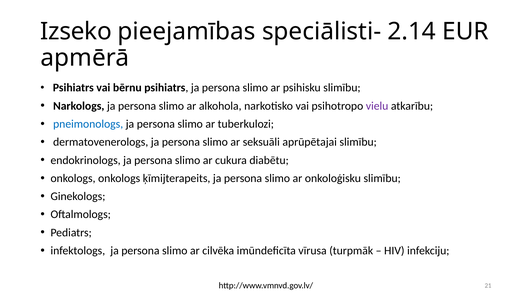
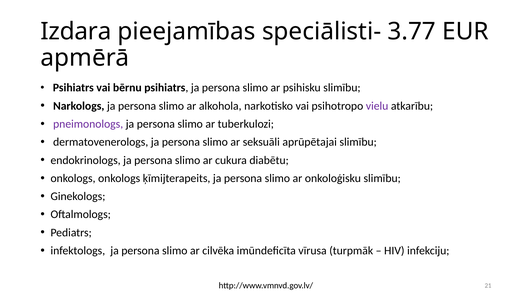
Izseko: Izseko -> Izdara (76, 32)
2.14: 2.14 -> 3.77 (412, 32)
pneimonologs colour: blue -> purple (88, 124)
